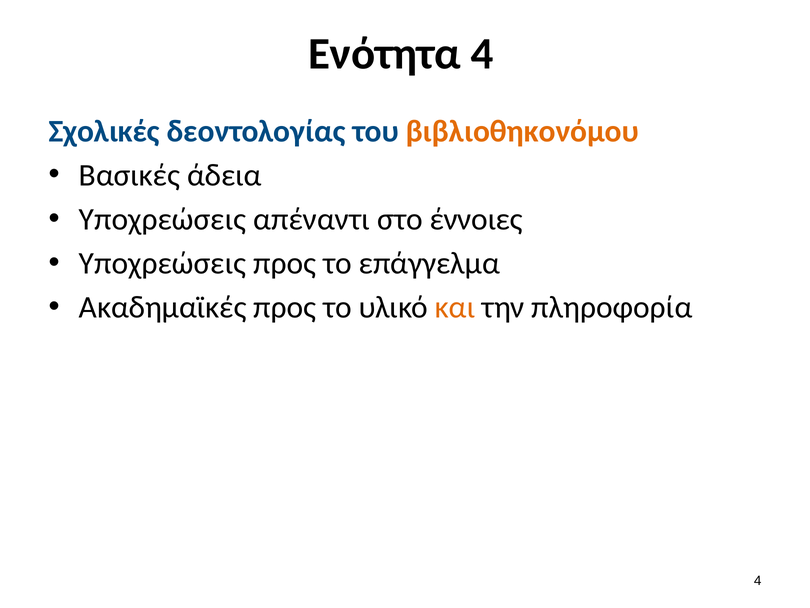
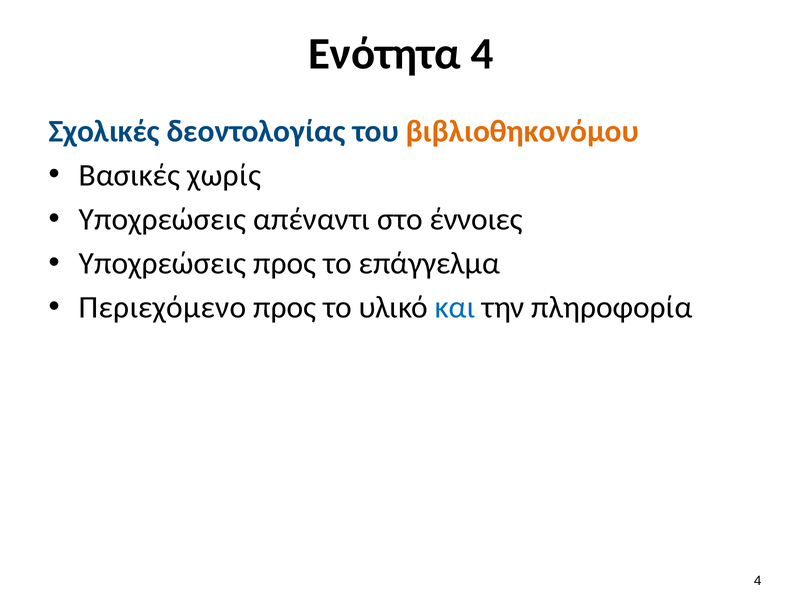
άδεια: άδεια -> χωρίς (224, 175)
Ακαδημαϊκές: Ακαδημαϊκές -> Περιεχόμενο (163, 307)
και colour: orange -> blue (455, 307)
